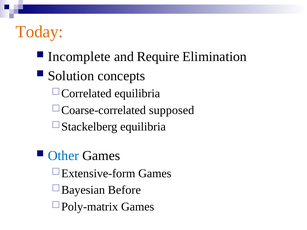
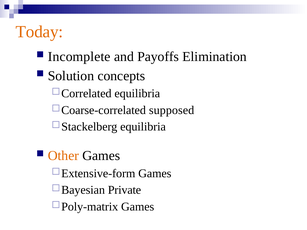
Require: Require -> Payoffs (158, 57)
Other colour: blue -> orange (63, 156)
Before: Before -> Private (124, 190)
